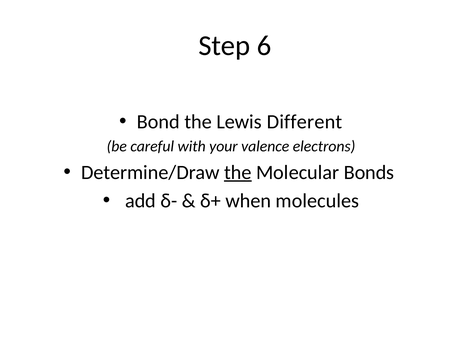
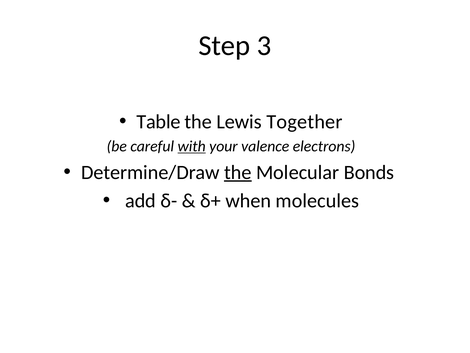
6: 6 -> 3 (264, 45)
Bond: Bond -> Table (158, 122)
Different: Different -> Together (305, 122)
with underline: none -> present (192, 146)
